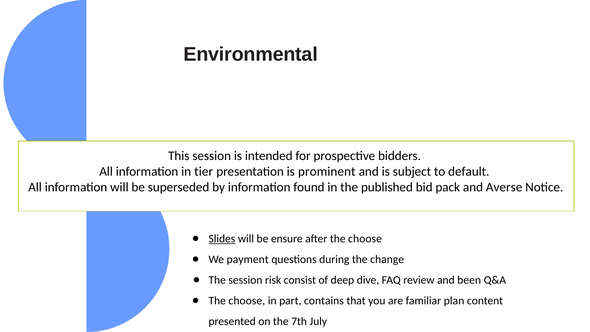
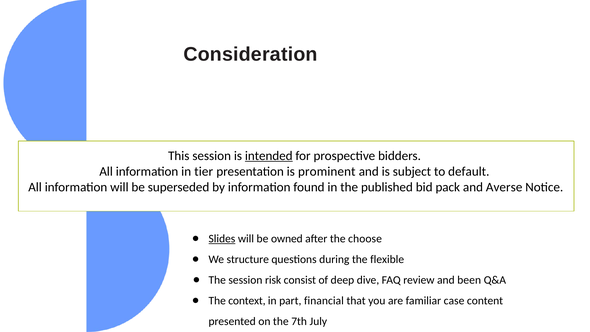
Environmental: Environmental -> Consideration (250, 54)
intended underline: none -> present (269, 156)
ensure: ensure -> owned (287, 239)
payment: payment -> structure (248, 259)
change: change -> flexible (387, 259)
choose: choose -> context (247, 301)
contains: contains -> financial (324, 301)
plan: plan -> case (454, 301)
